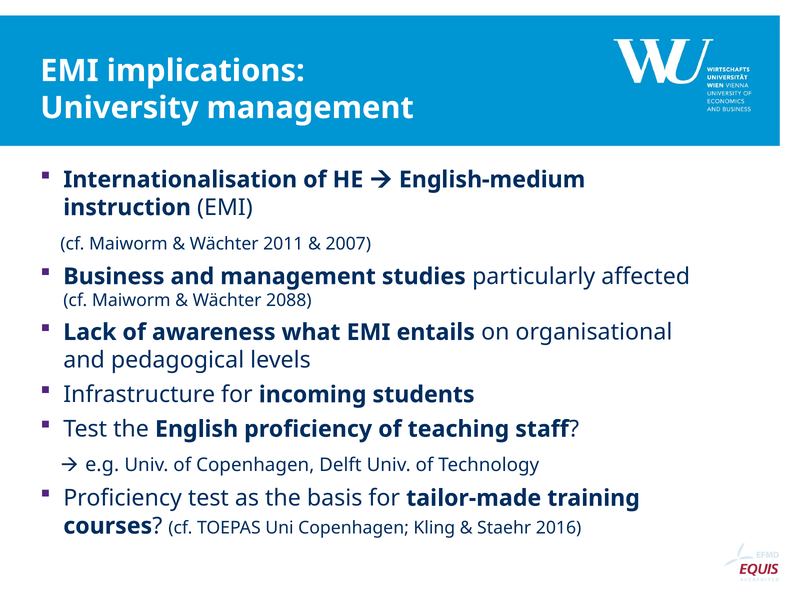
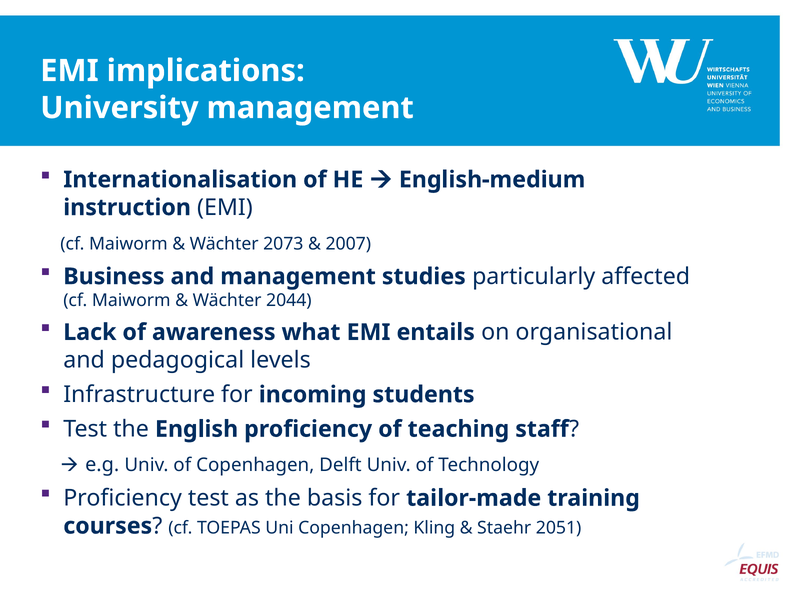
2011: 2011 -> 2073 (283, 244)
2088: 2088 -> 2044 (289, 301)
2016: 2016 -> 2051 (559, 528)
